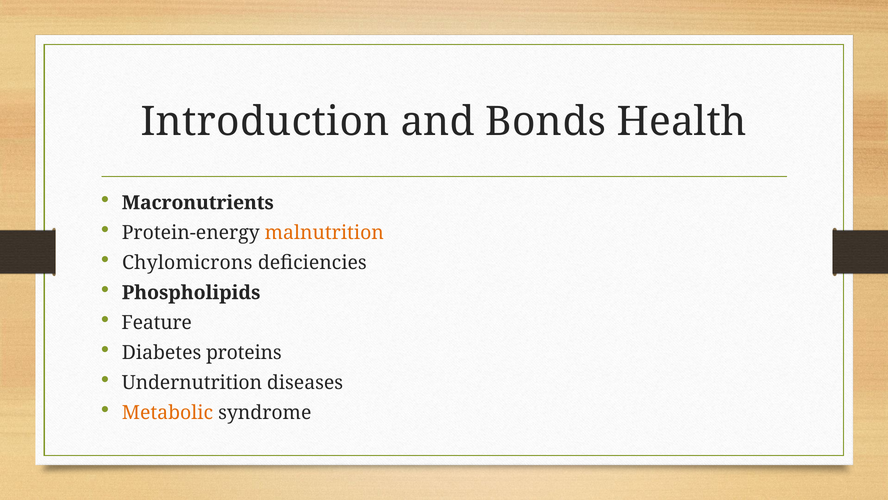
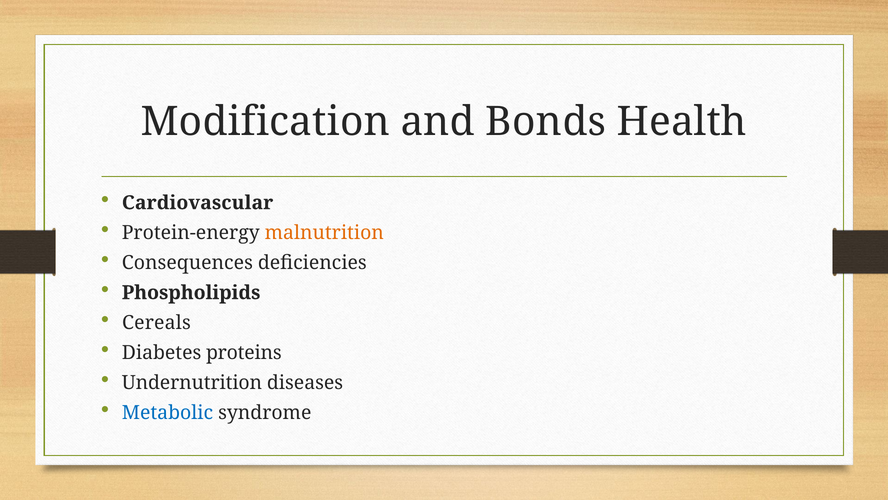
Introduction: Introduction -> Modification (265, 122)
Macronutrients: Macronutrients -> Cardiovascular (198, 203)
Chylomicrons: Chylomicrons -> Consequences (187, 262)
Feature: Feature -> Cereals (156, 322)
Metabolic colour: orange -> blue (167, 412)
